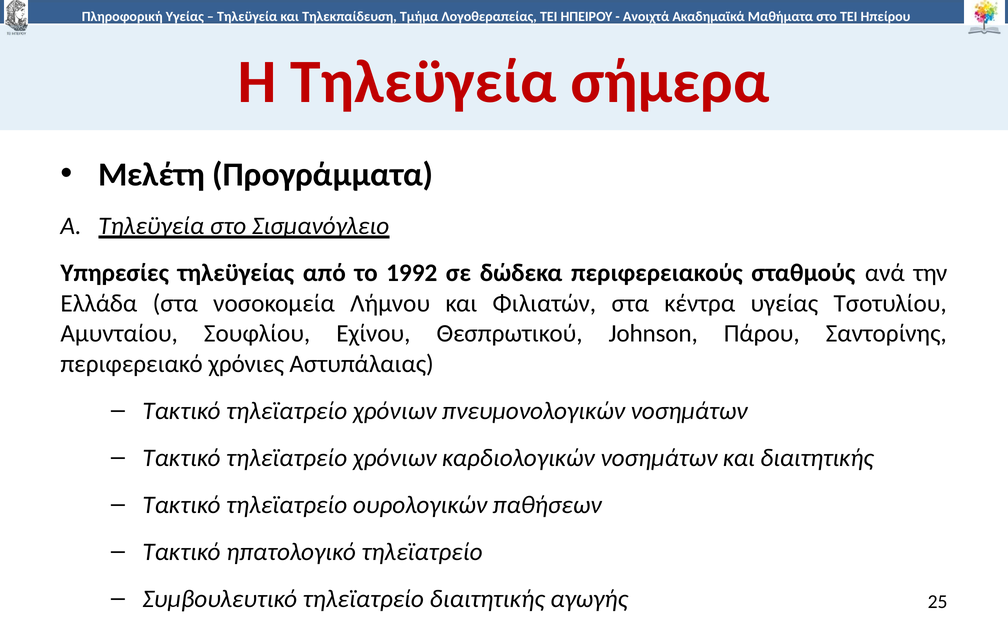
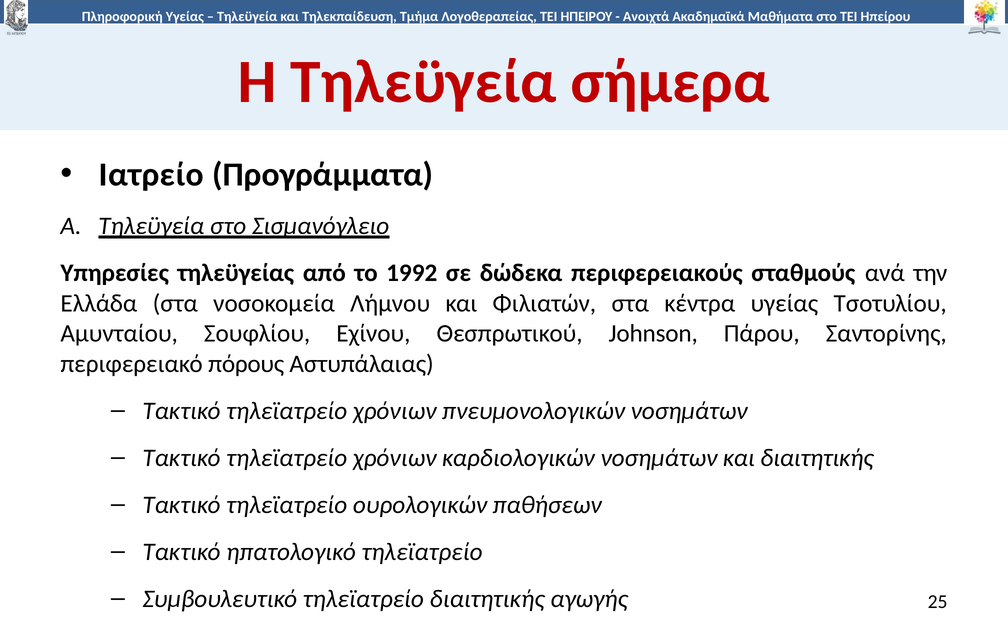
Μελέτη: Μελέτη -> Ιατρείο (151, 175)
χρόνιες: χρόνιες -> πόρους (246, 364)
